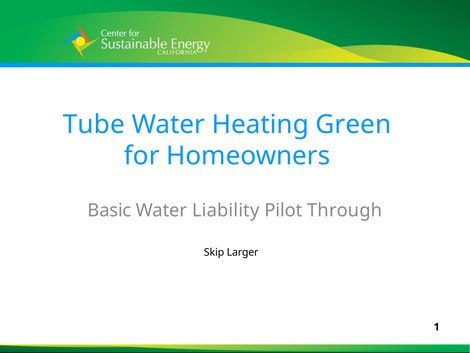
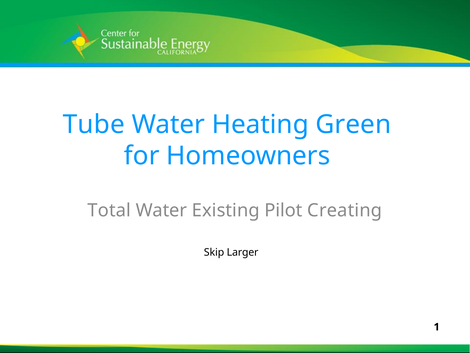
Basic: Basic -> Total (109, 210)
Liability: Liability -> Existing (226, 210)
Through: Through -> Creating (345, 210)
